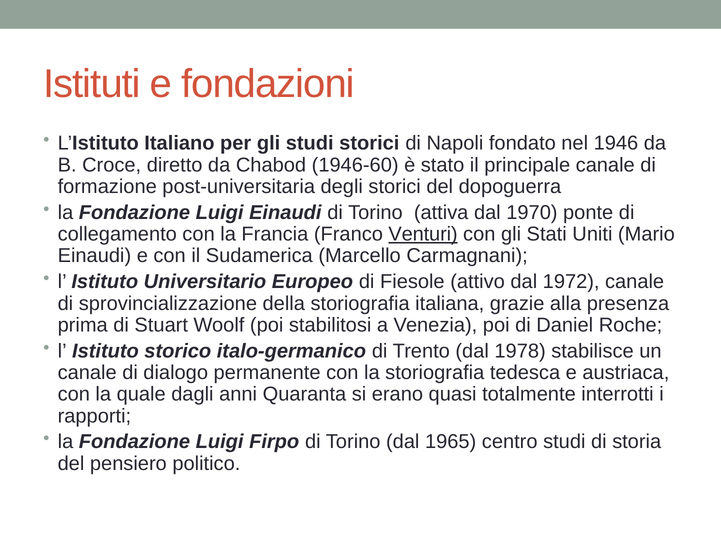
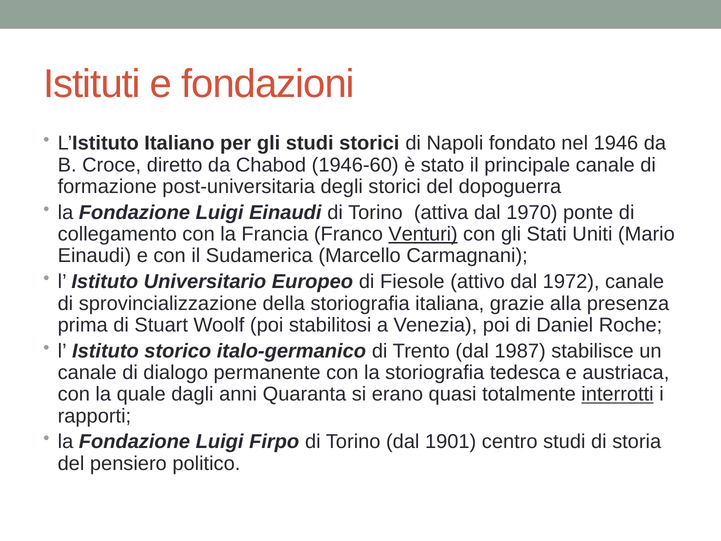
1978: 1978 -> 1987 (520, 351)
interrotti underline: none -> present (617, 394)
1965: 1965 -> 1901 (451, 442)
